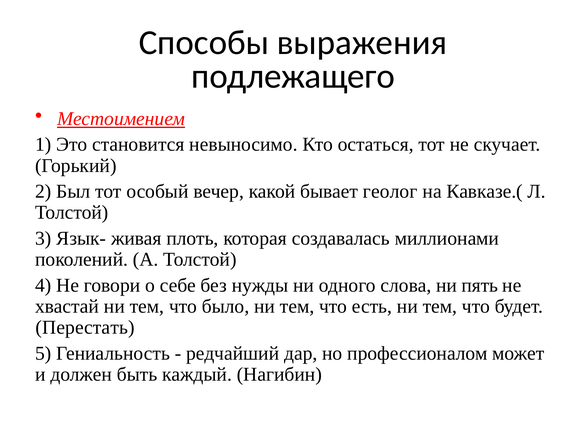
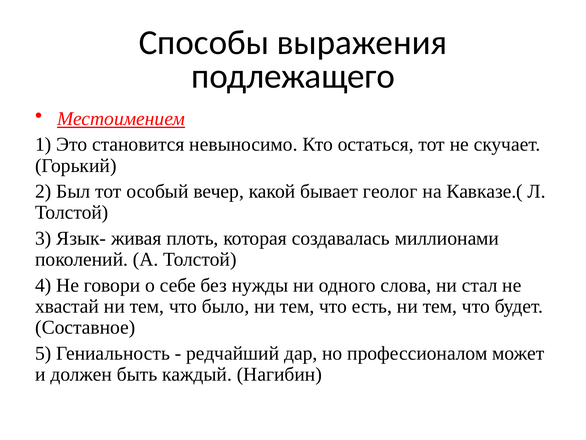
пять: пять -> стал (480, 285)
Перестать: Перестать -> Составное (85, 327)
